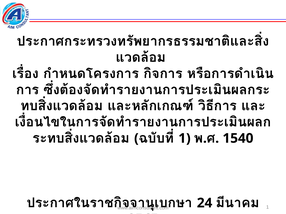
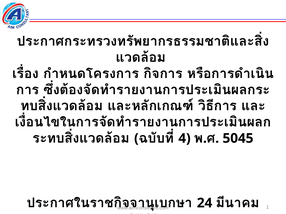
1: 1 -> 4 (184, 139)
1540: 1540 -> 5045 (238, 139)
